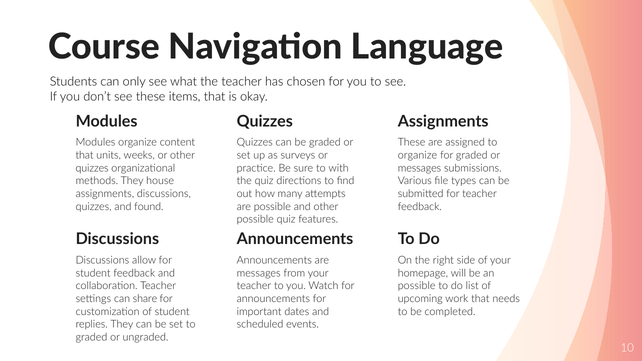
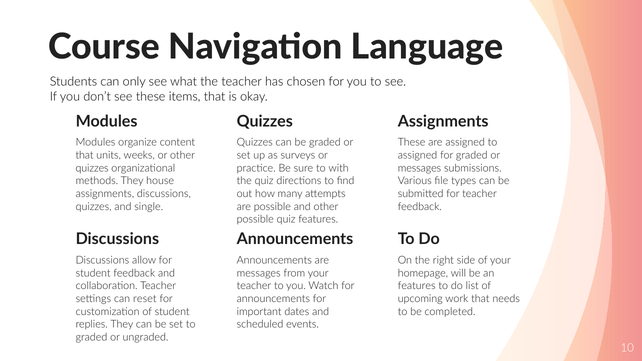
organize: organize -> assigned (417, 155)
found: found -> single (149, 207)
possible: possible -> features (417, 286)
share: share -> reset (145, 299)
